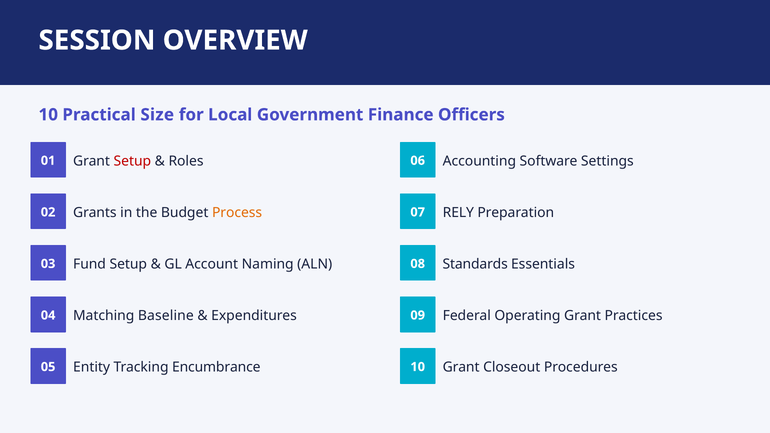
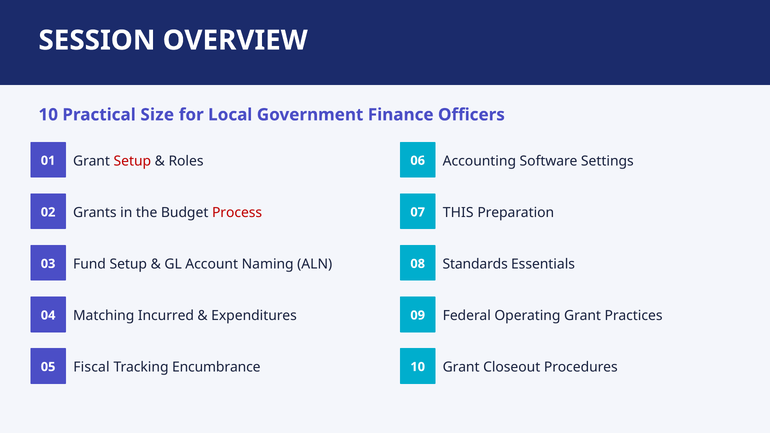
Process colour: orange -> red (237, 213)
RELY: RELY -> THIS (458, 213)
Baseline: Baseline -> Incurred (166, 316)
Entity: Entity -> Fiscal (91, 367)
